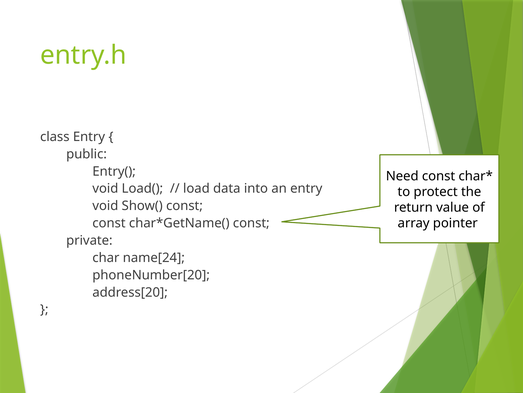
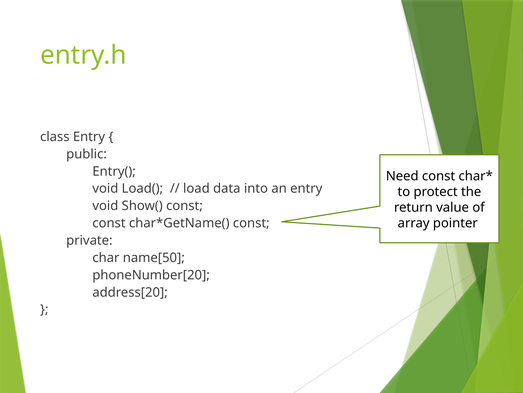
name[24: name[24 -> name[50 (154, 257)
